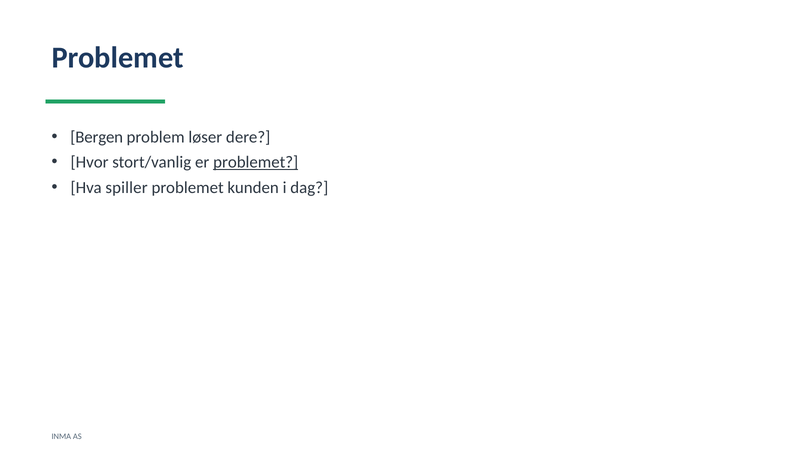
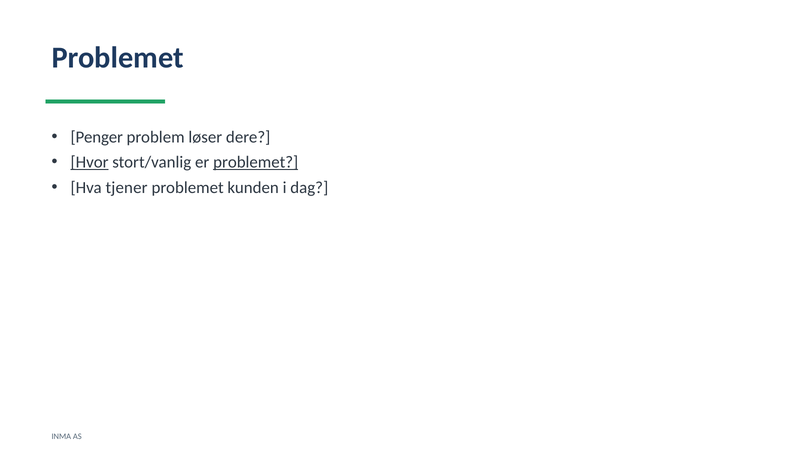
Bergen: Bergen -> Penger (97, 137)
Hvor underline: none -> present (90, 163)
spiller: spiller -> tjener (127, 188)
